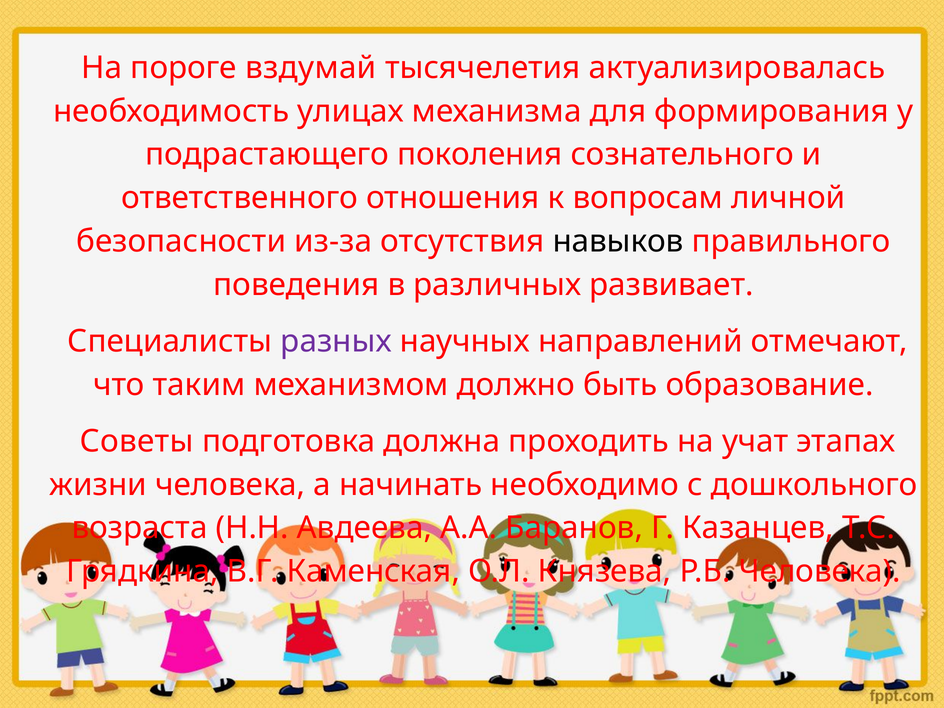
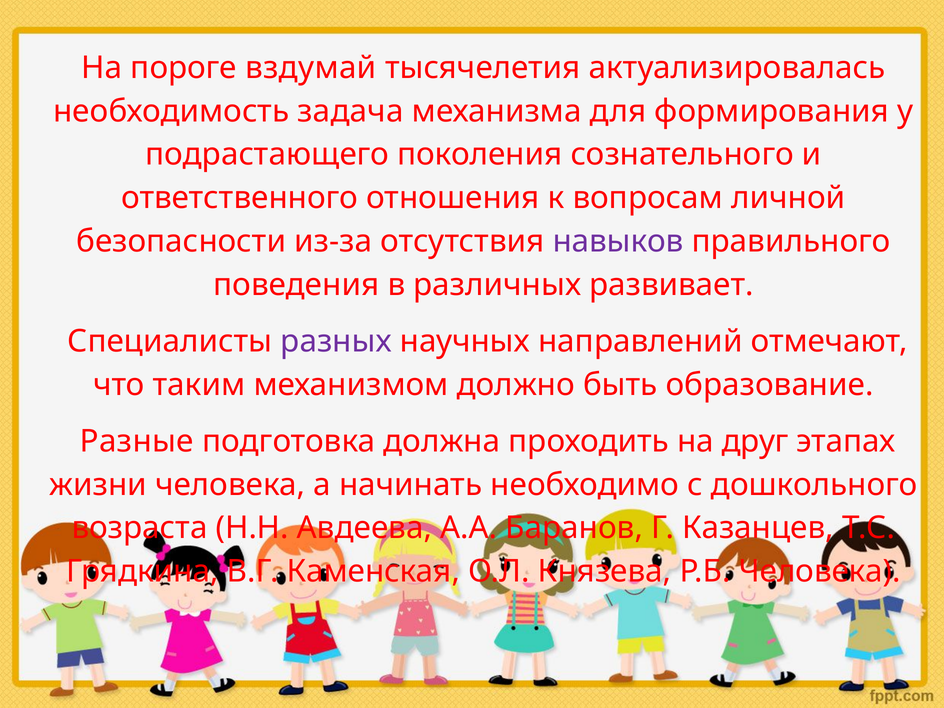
улицах: улицах -> задача (351, 111)
навыков colour: black -> purple (618, 241)
Советы: Советы -> Разные (137, 441)
учат: учат -> друг (755, 441)
